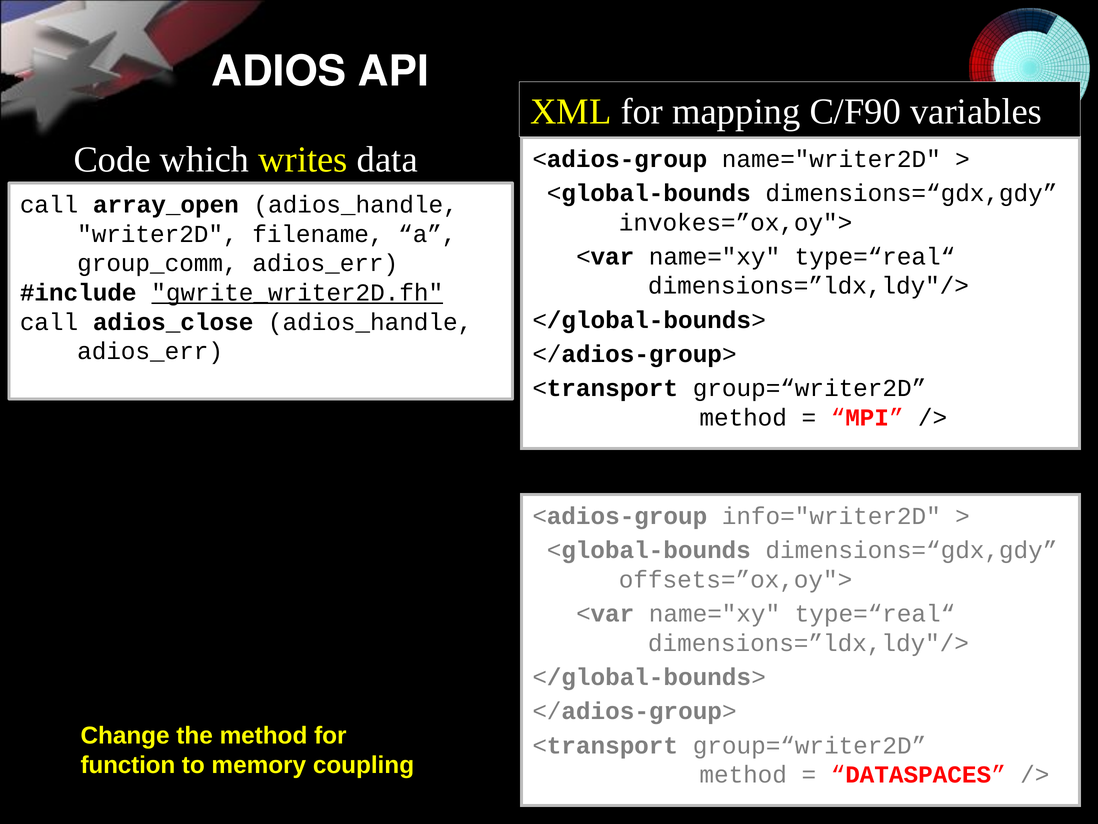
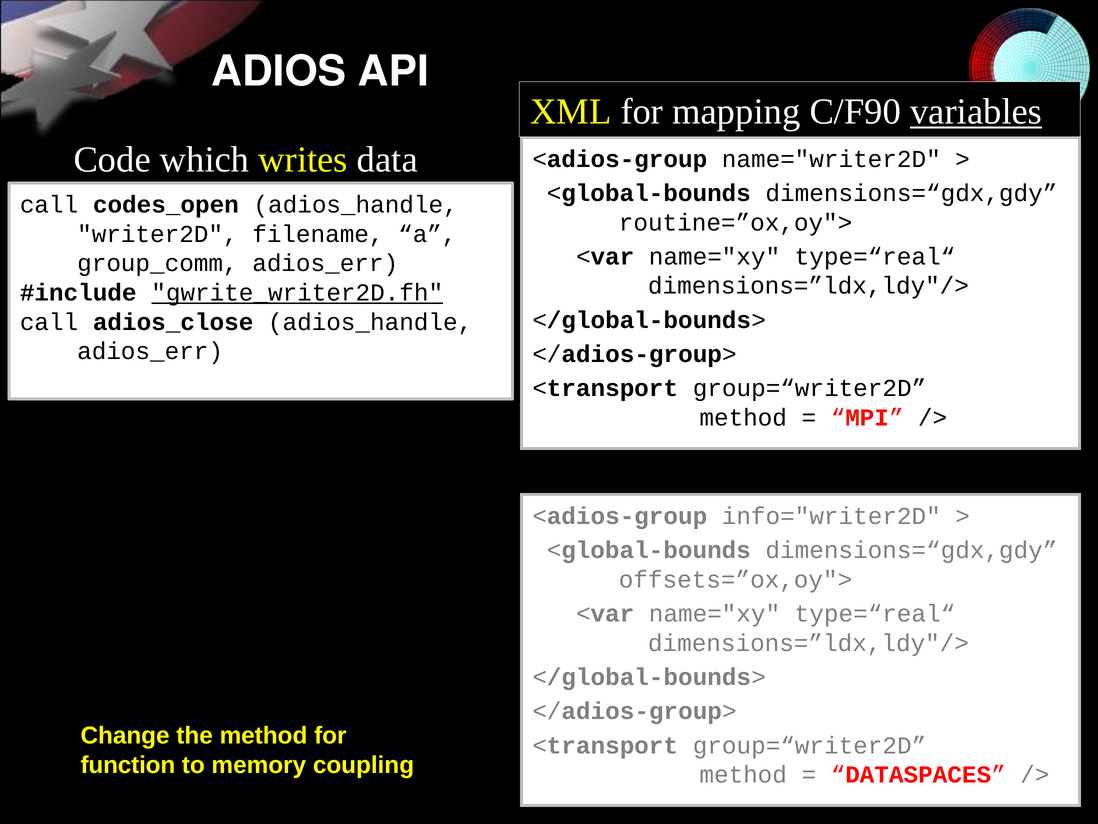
variables underline: none -> present (976, 112)
array_open: array_open -> codes_open (166, 205)
invokes=”ox,oy">: invokes=”ox,oy"> -> routine=”ox,oy"> (736, 222)
